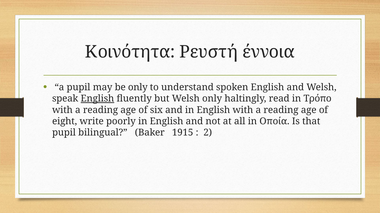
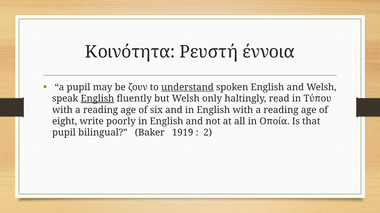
be only: only -> ζουν (138, 87)
understand underline: none -> present (187, 87)
Τρόπο: Τρόπο -> Τύπου (317, 99)
1915: 1915 -> 1919 (183, 133)
